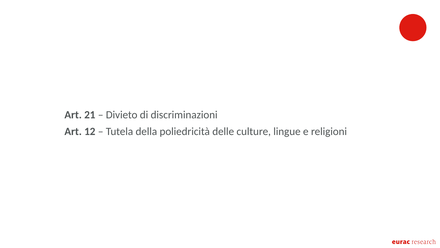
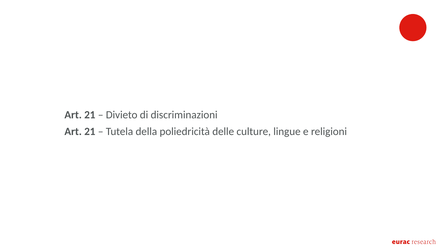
12: 12 -> 21 (90, 131)
